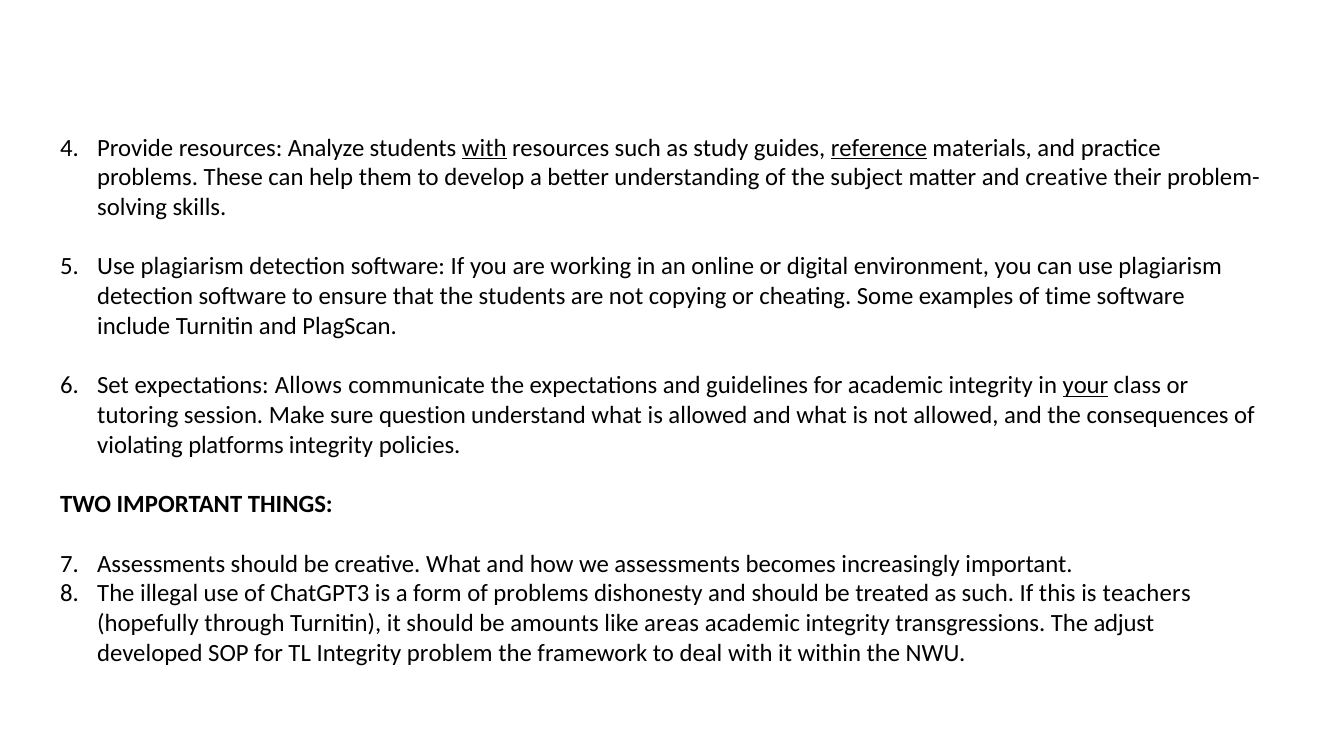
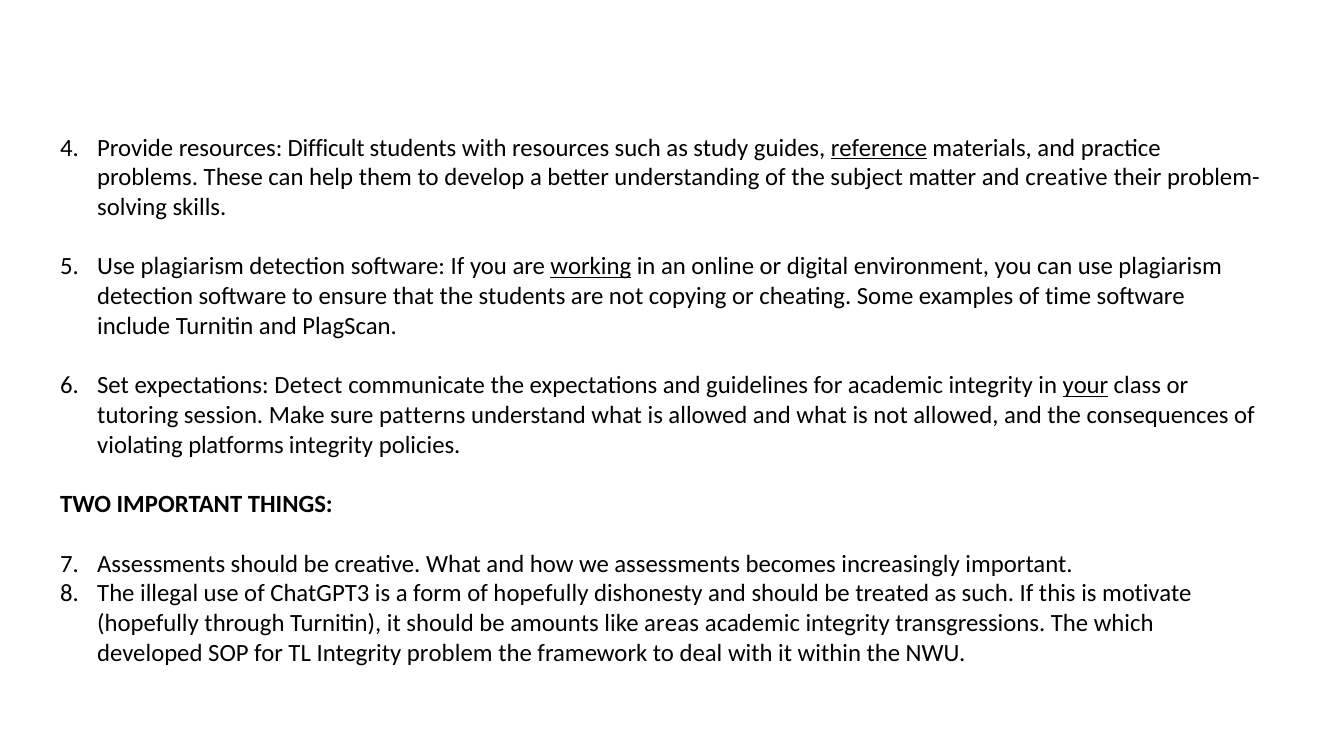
Analyze: Analyze -> Difficult (326, 148)
with underline: present -> none (484, 148)
working underline: none -> present (591, 267)
Allows: Allows -> Detect (308, 385)
question: question -> patterns (422, 415)
of problems: problems -> hopefully (541, 593)
teachers: teachers -> motivate (1147, 593)
adjust: adjust -> which (1124, 623)
